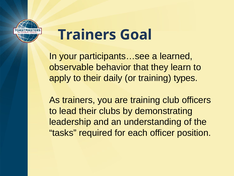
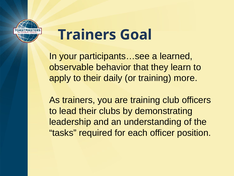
types: types -> more (186, 78)
